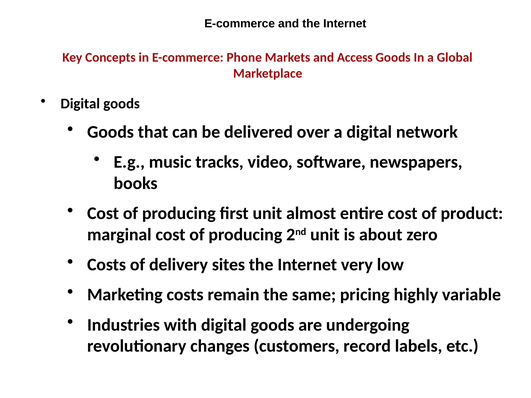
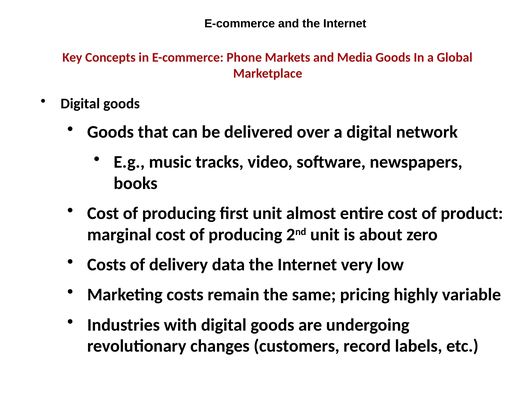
Access: Access -> Media (355, 57)
sites: sites -> data (228, 265)
